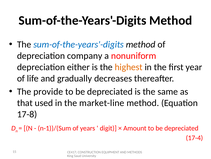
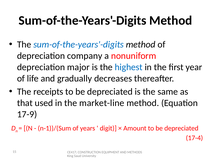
either: either -> major (78, 67)
highest colour: orange -> blue (129, 67)
provide: provide -> receipts (48, 91)
17-8: 17-8 -> 17-9 (27, 114)
